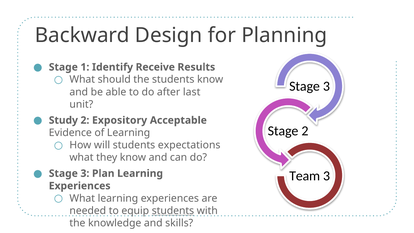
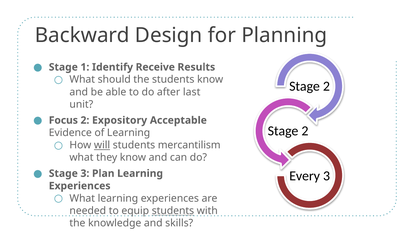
3: 3 -> 2 (326, 86)
Study: Study -> Focus (63, 120)
will underline: none -> present (102, 145)
expectations: expectations -> mercantilism (189, 145)
Team: Team -> Every (305, 176)
